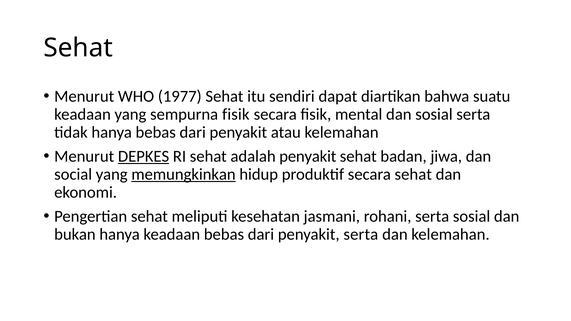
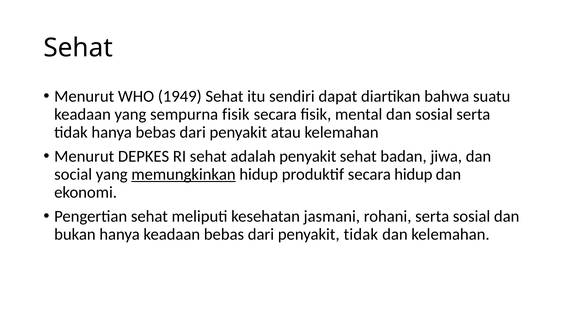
1977: 1977 -> 1949 (180, 97)
DEPKES underline: present -> none (144, 156)
secara sehat: sehat -> hidup (413, 174)
penyakit serta: serta -> tidak (361, 234)
